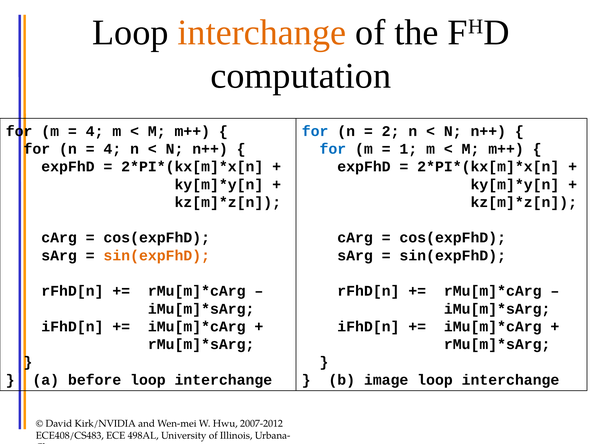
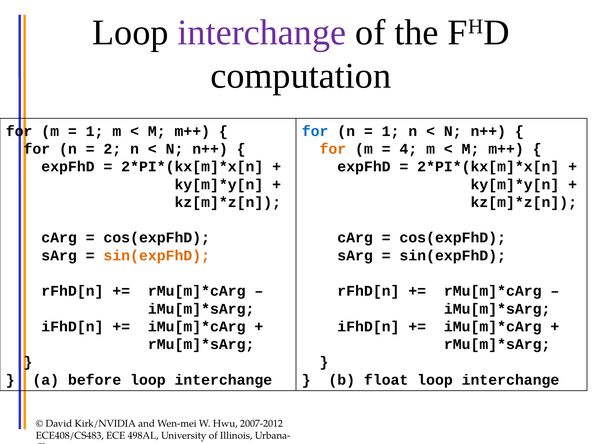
interchange colour: orange -> purple (262, 33)
4: 4 -> 1 (95, 131)
2: 2 -> 1 (391, 131)
4: 4 -> 2 (112, 149)
for colour: blue -> orange (333, 149)
1: 1 -> 4 (408, 149)
image: image -> float (386, 380)
